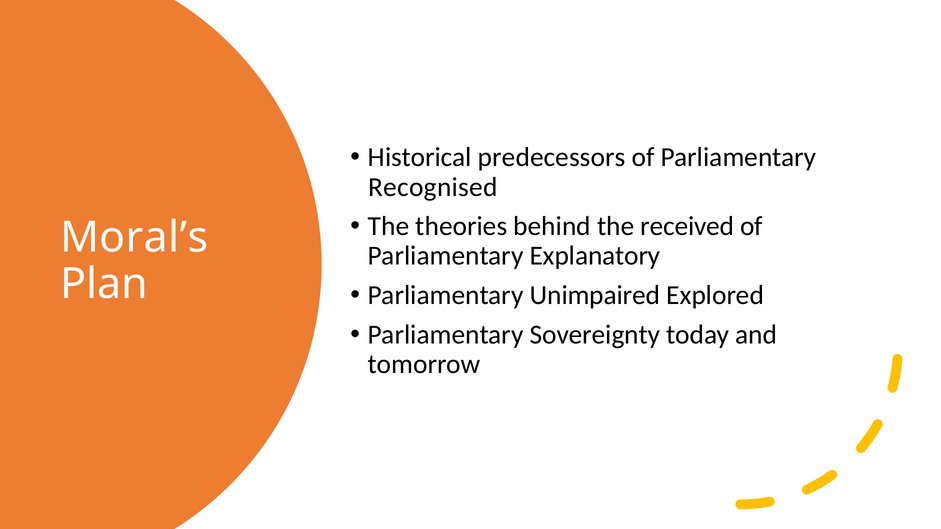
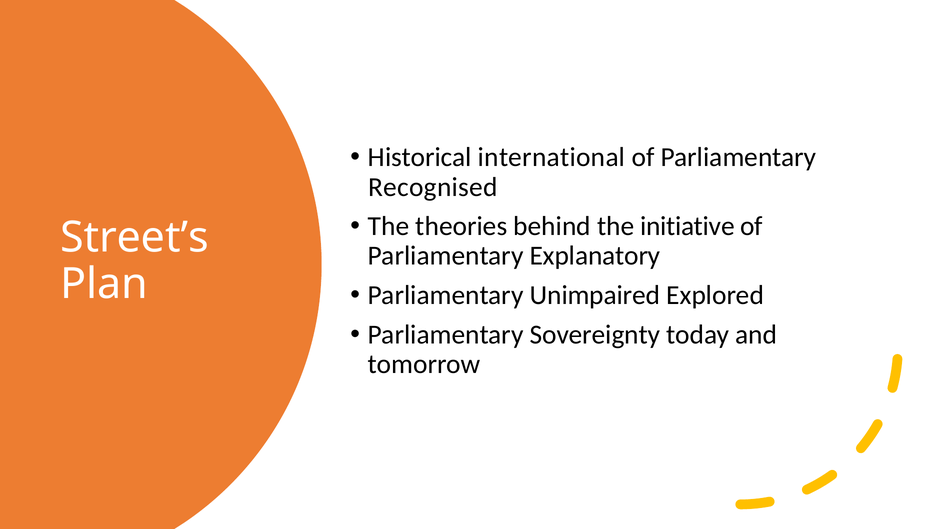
predecessors: predecessors -> international (552, 158)
received: received -> initiative (687, 227)
Moral’s: Moral’s -> Street’s (134, 238)
